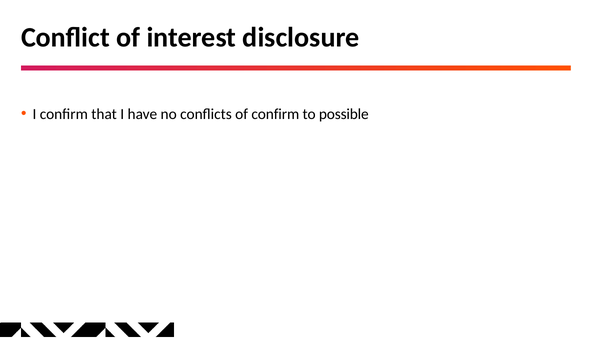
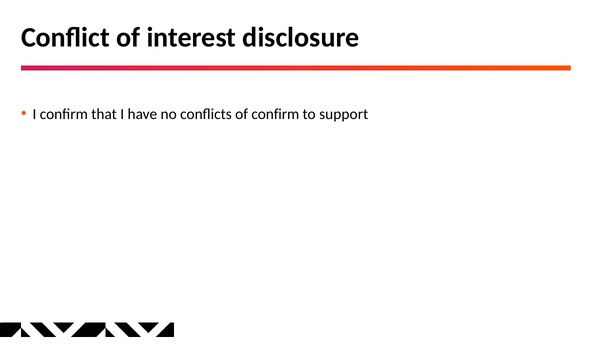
possible: possible -> support (344, 114)
